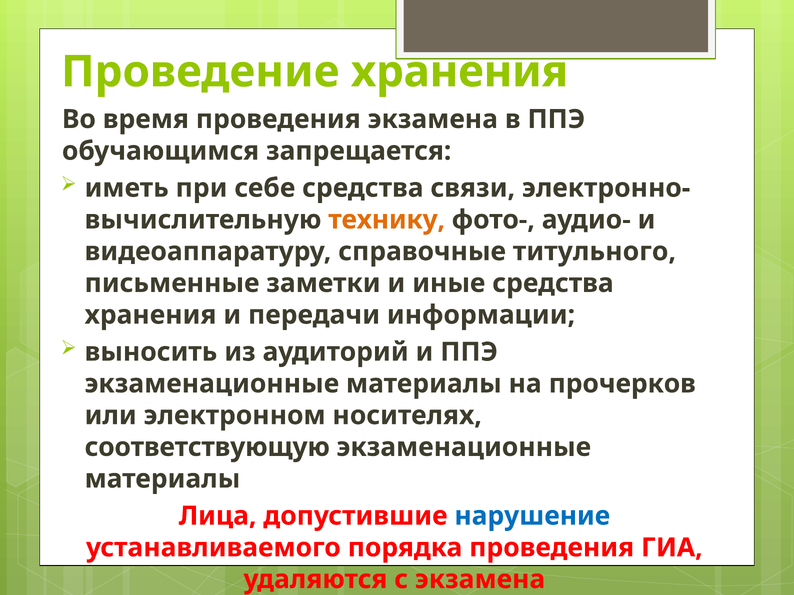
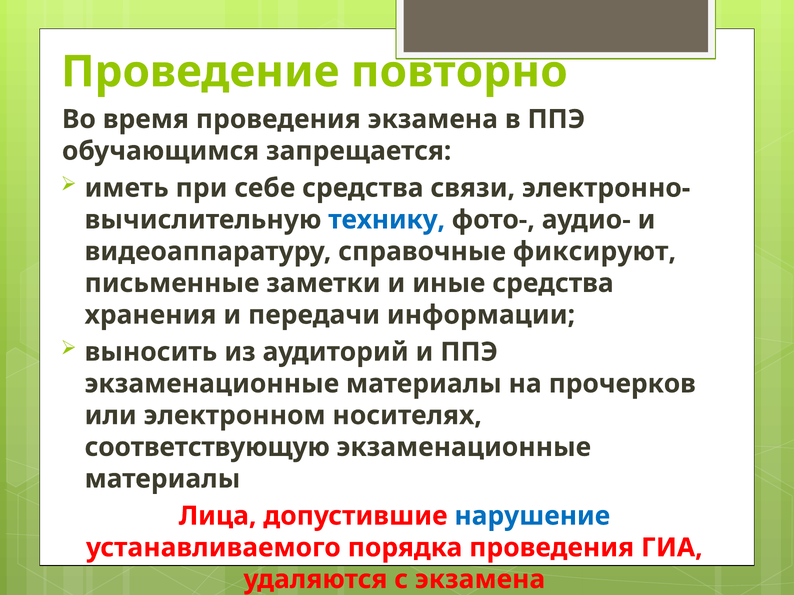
Проведение хранения: хранения -> повторно (459, 72)
технику colour: orange -> blue (387, 220)
титульного: титульного -> фиксируют (594, 252)
